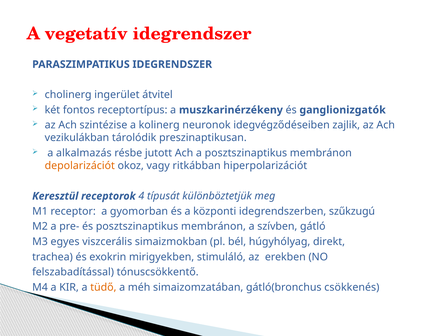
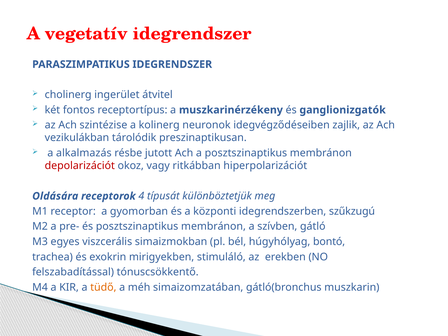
depolarizációt colour: orange -> red (80, 166)
Keresztül: Keresztül -> Oldására (55, 196)
direkt: direkt -> bontó (329, 242)
csökkenés: csökkenés -> muszkarin (352, 287)
